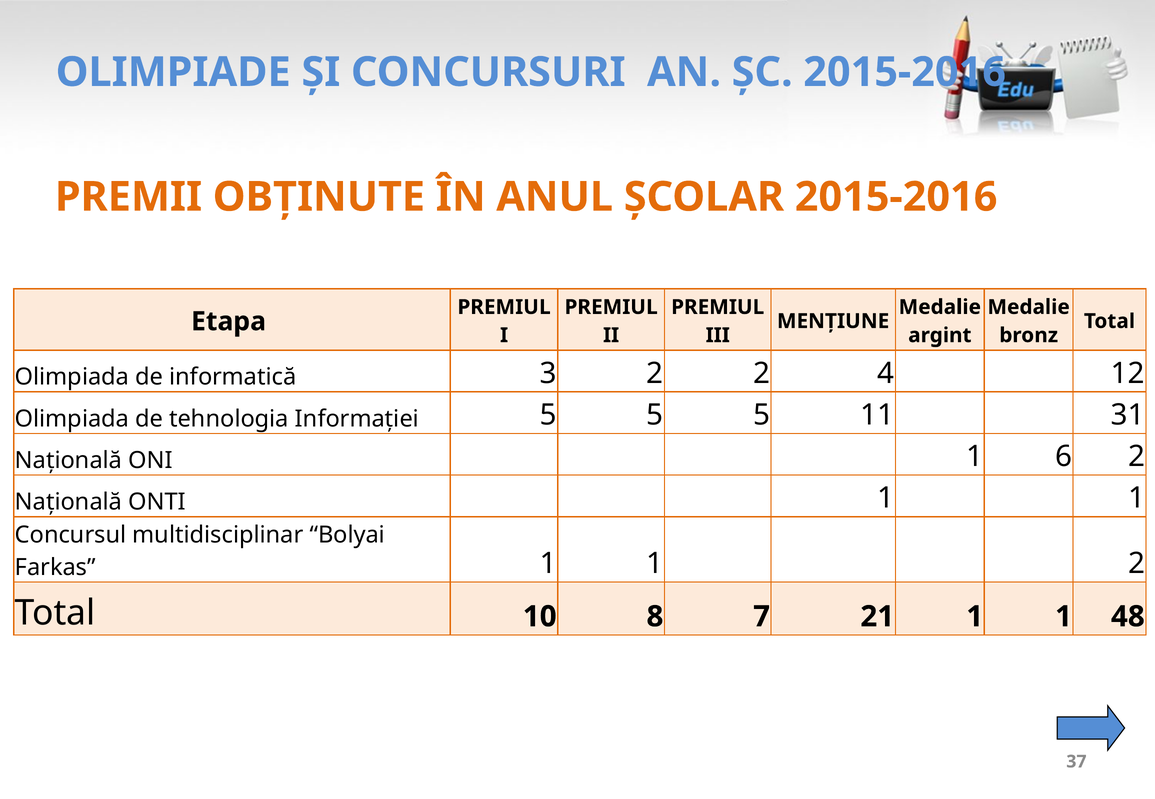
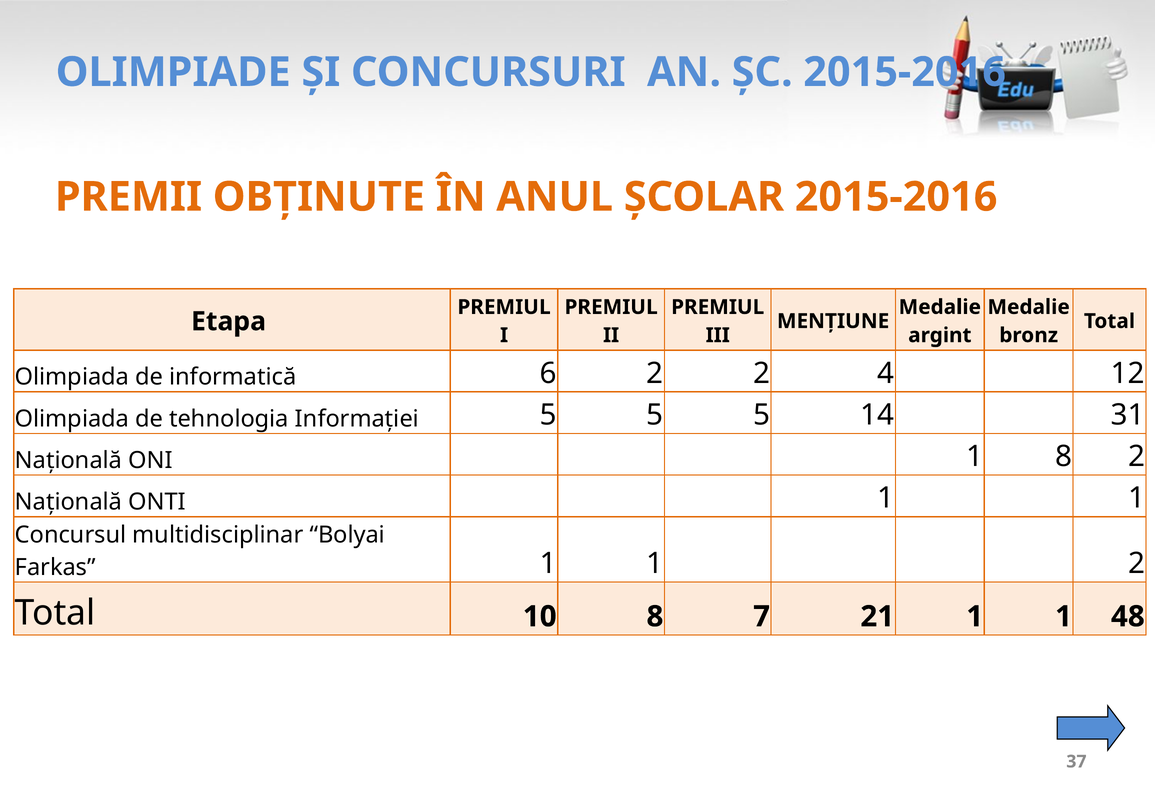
3: 3 -> 6 (548, 374)
11: 11 -> 14 (877, 415)
1 6: 6 -> 8 (1064, 457)
